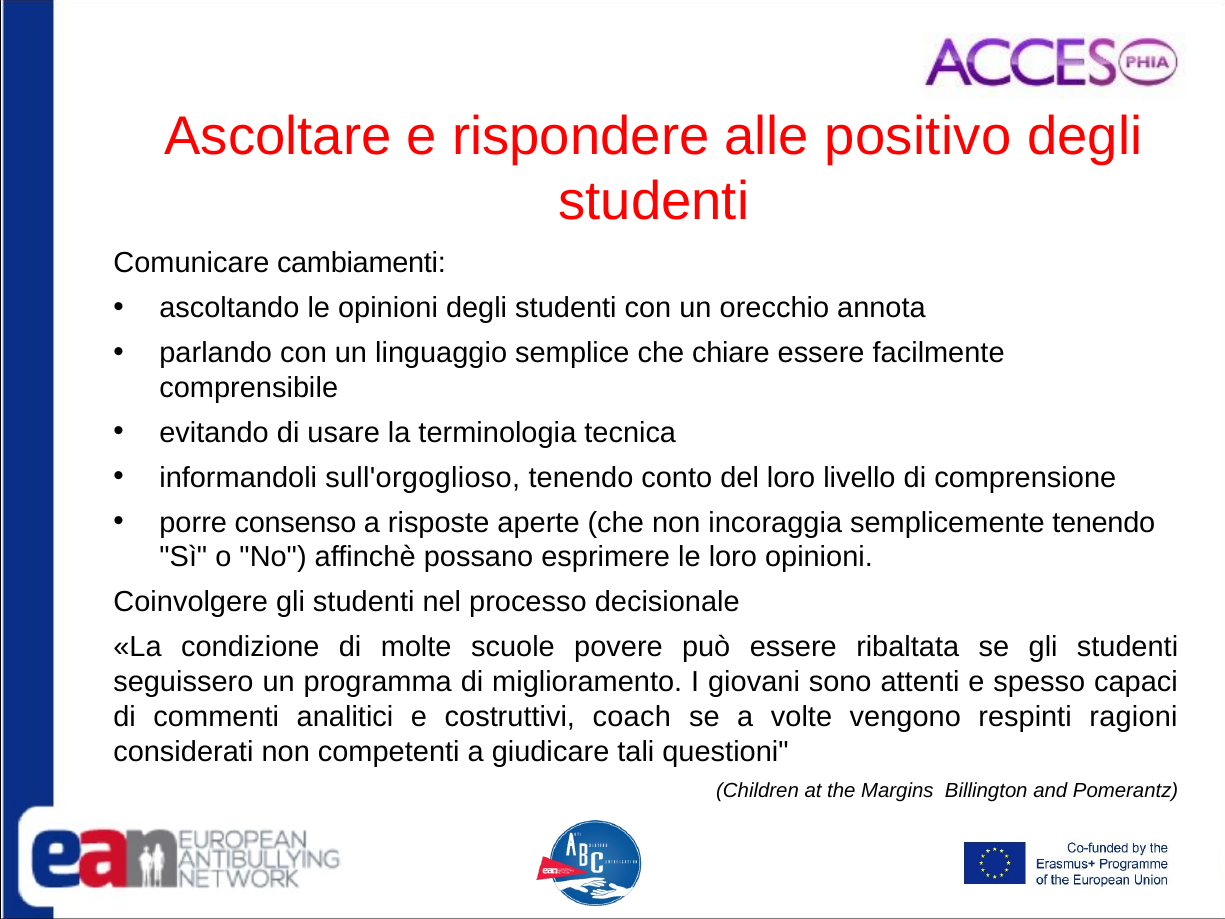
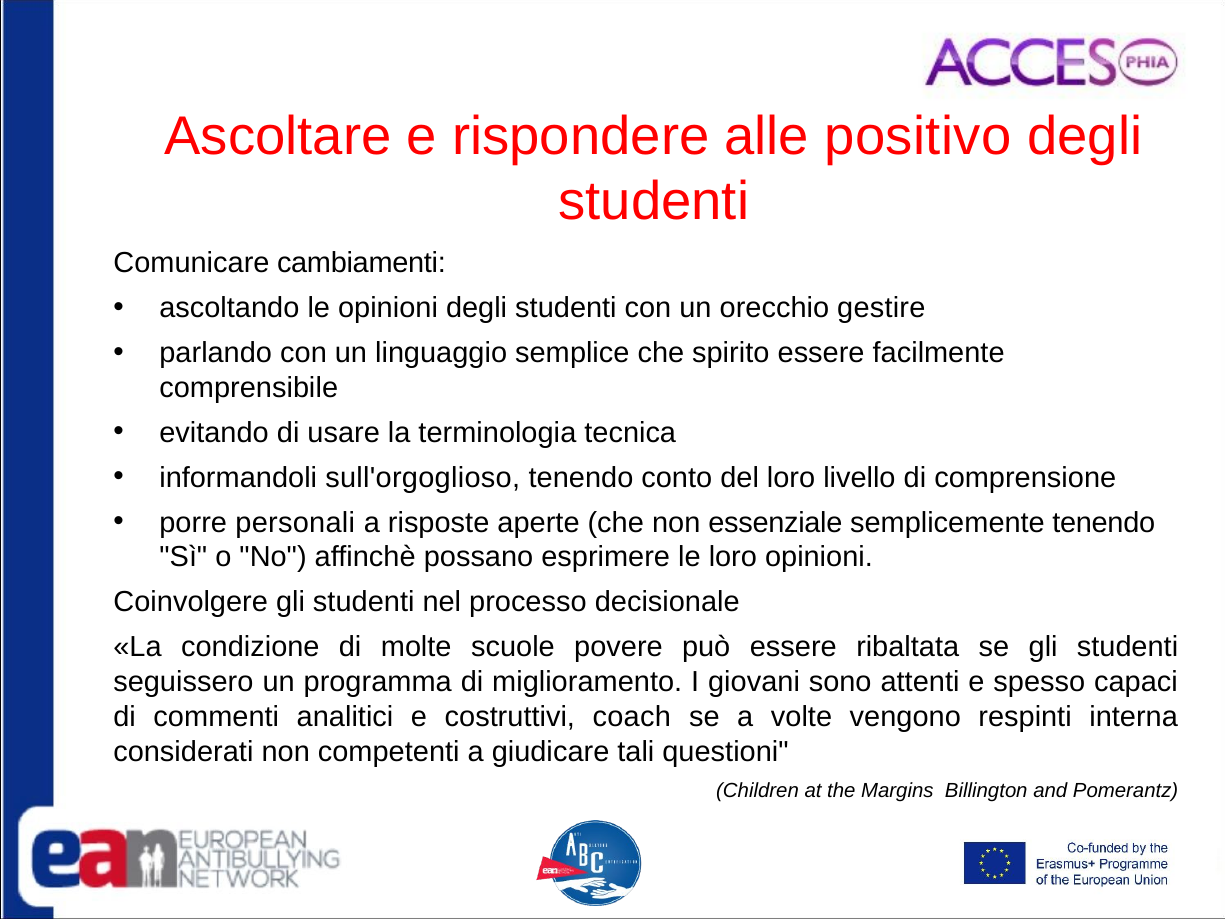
annota: annota -> gestire (881, 308)
chiare: chiare -> spirito (731, 353)
consenso: consenso -> personali (295, 522)
incoraggia: incoraggia -> essenziale (775, 522)
ragioni: ragioni -> interna (1134, 717)
